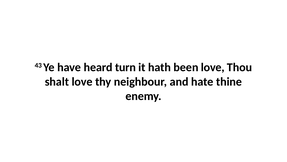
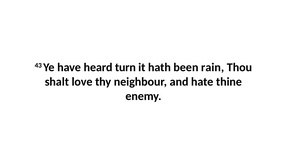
been love: love -> rain (213, 67)
